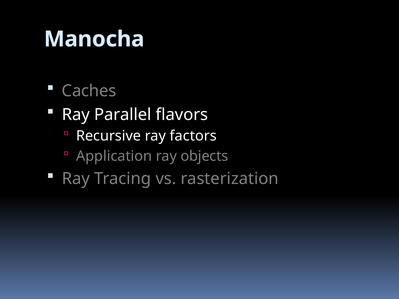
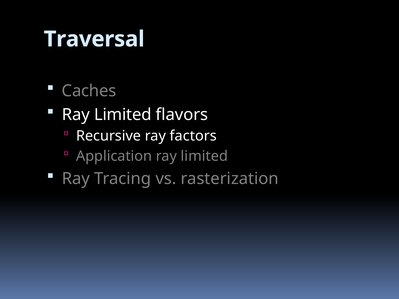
Manocha: Manocha -> Traversal (94, 39)
Parallel: Parallel -> Limited (123, 115)
objects: objects -> limited (204, 156)
